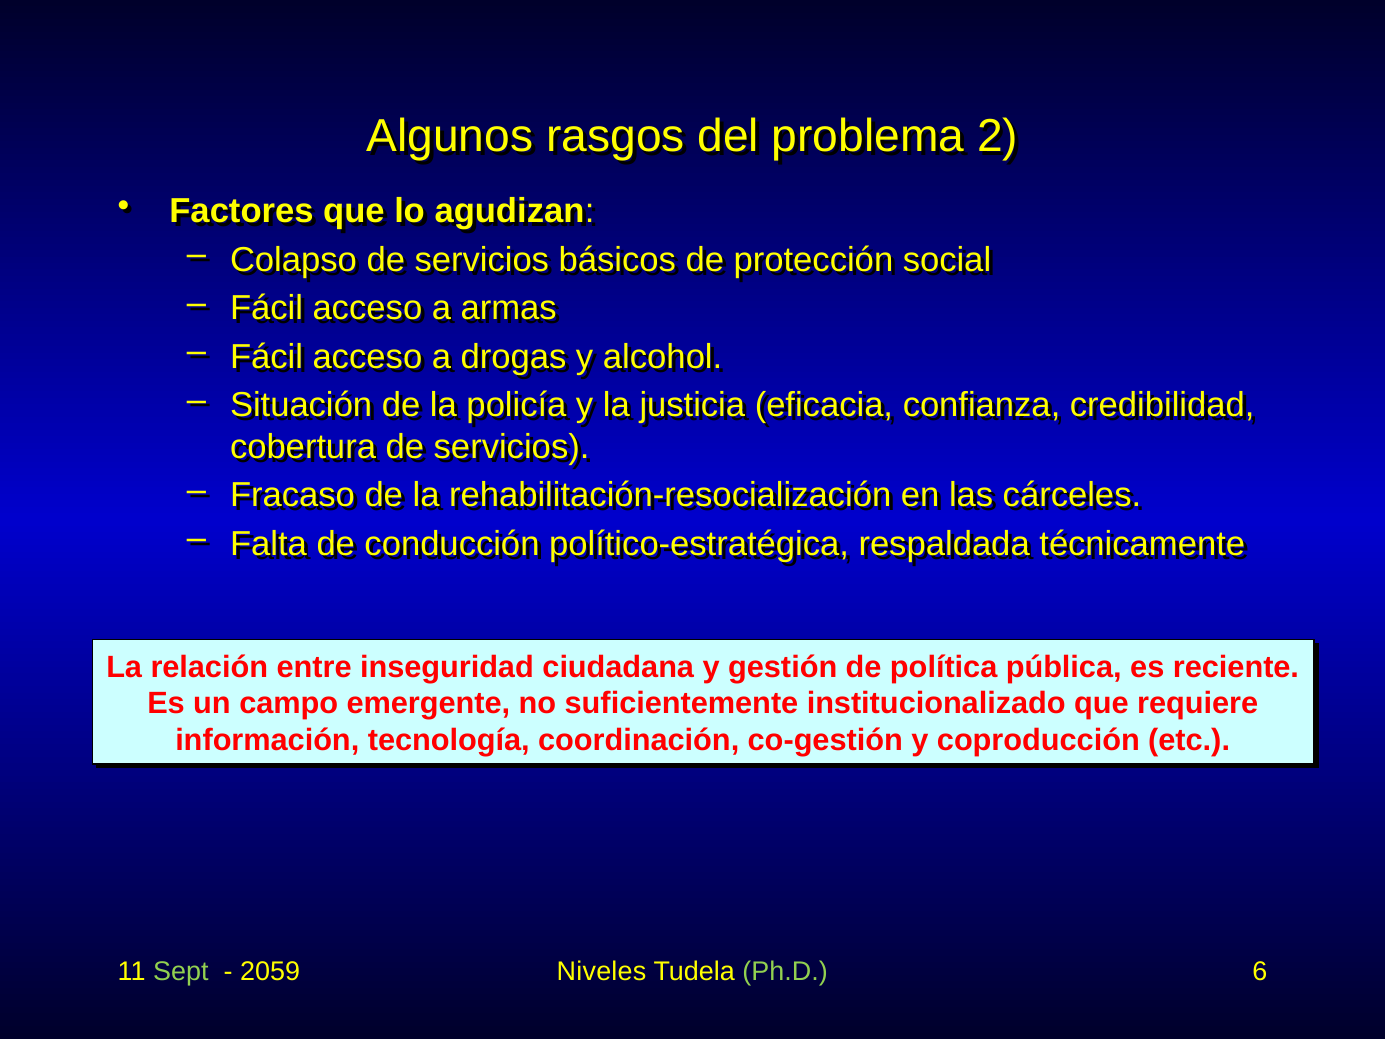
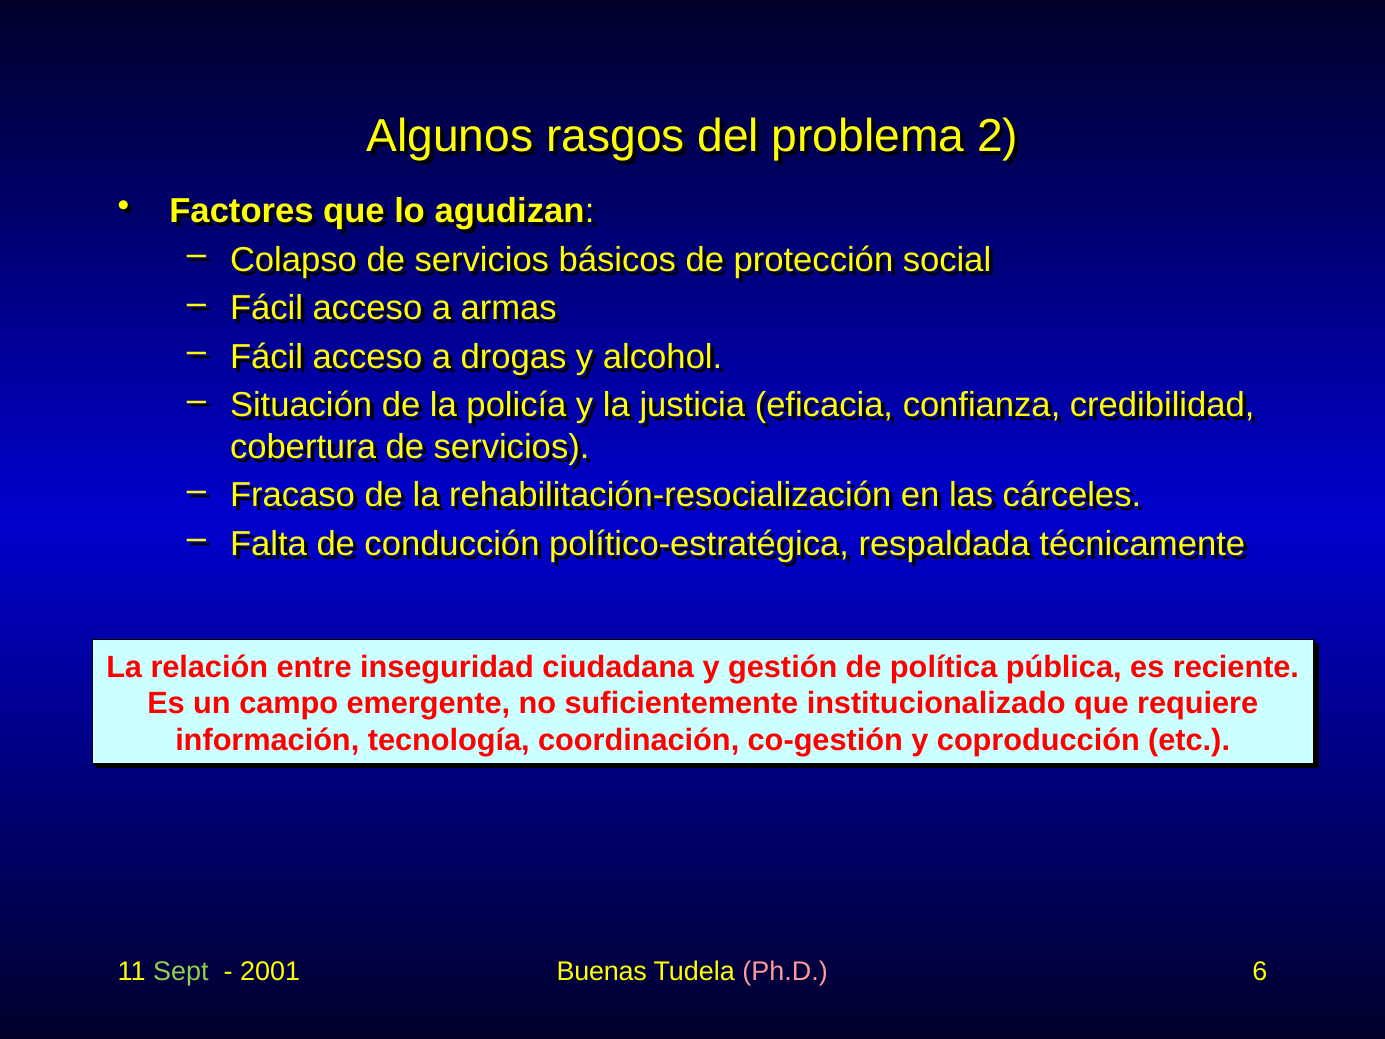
2059: 2059 -> 2001 (270, 971)
Niveles: Niveles -> Buenas (602, 971)
Ph.D colour: light green -> pink (785, 971)
